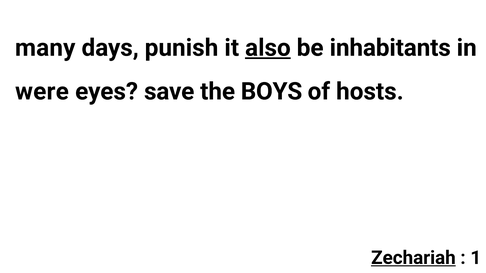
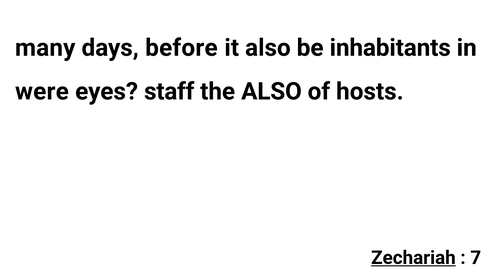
punish: punish -> before (181, 48)
also underline: present -> none (268, 48)
save: save -> staff (169, 92)
the BOYS: BOYS -> ALSO (271, 92)
1: 1 -> 7 (476, 258)
